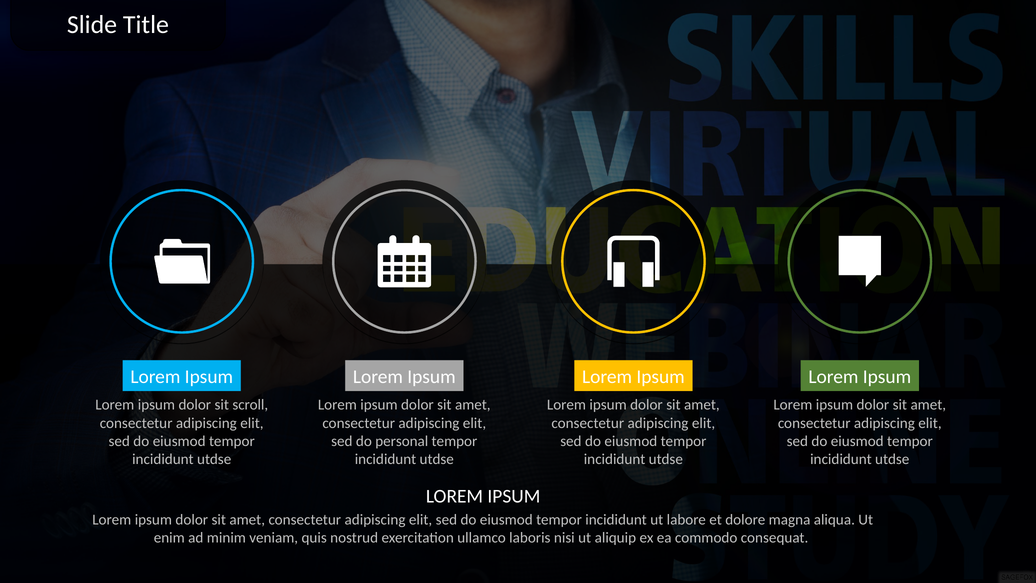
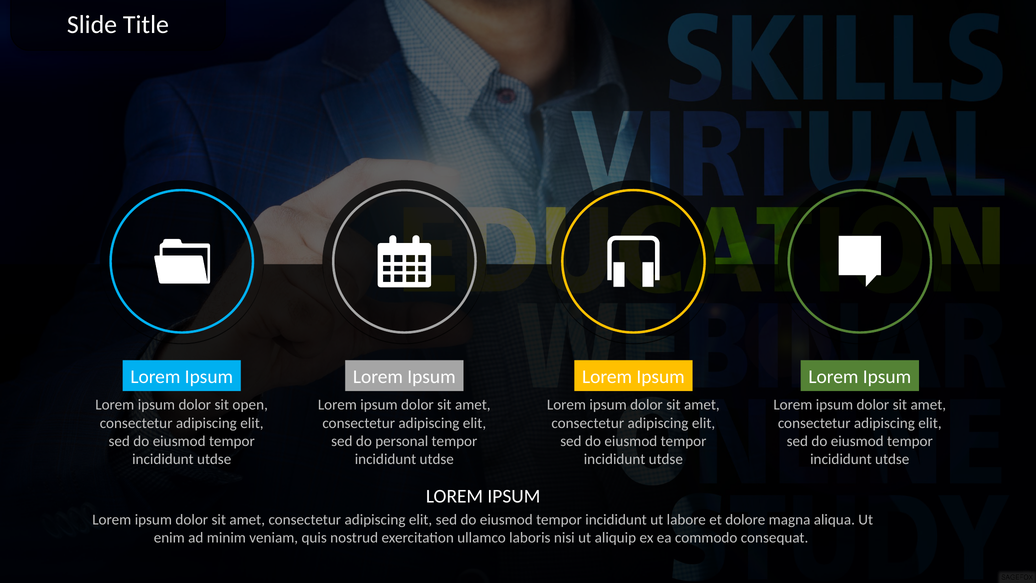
scroll: scroll -> open (250, 405)
